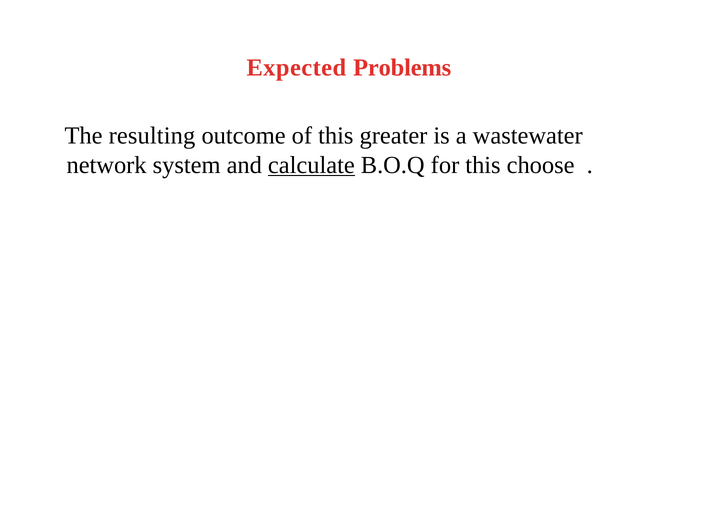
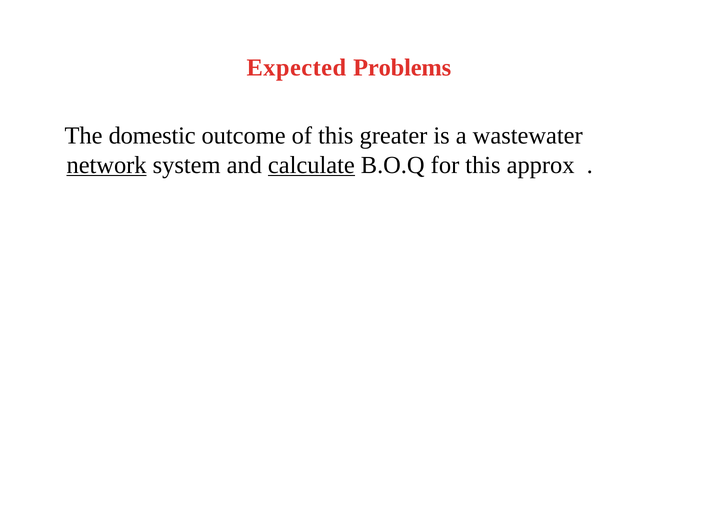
resulting: resulting -> domestic (152, 136)
network underline: none -> present (107, 165)
choose: choose -> approx (541, 165)
